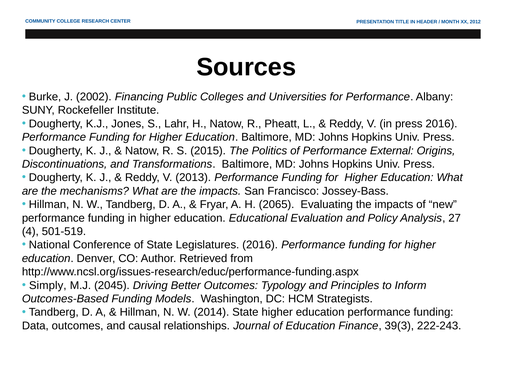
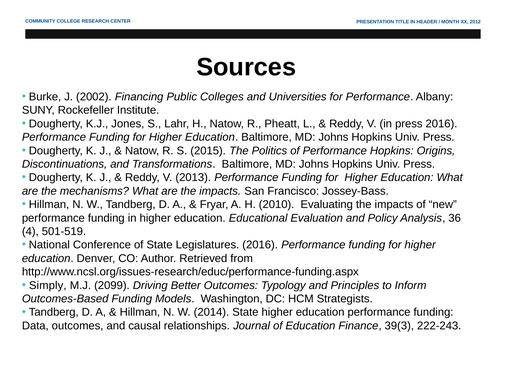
Performance External: External -> Hopkins (392, 151)
2065: 2065 -> 2010 (277, 205)
27: 27 -> 36 (455, 218)
2045: 2045 -> 2099 (112, 286)
